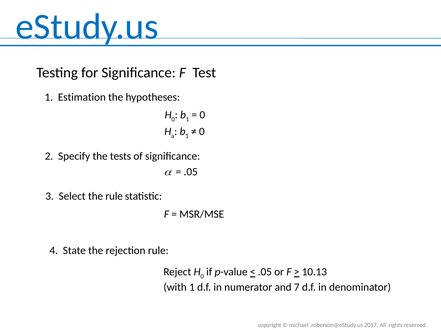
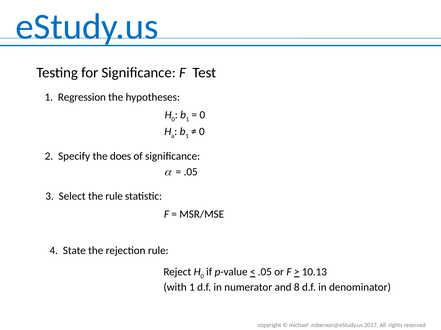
Estimation: Estimation -> Regression (82, 97)
tests: tests -> does (121, 157)
7: 7 -> 8 (297, 288)
